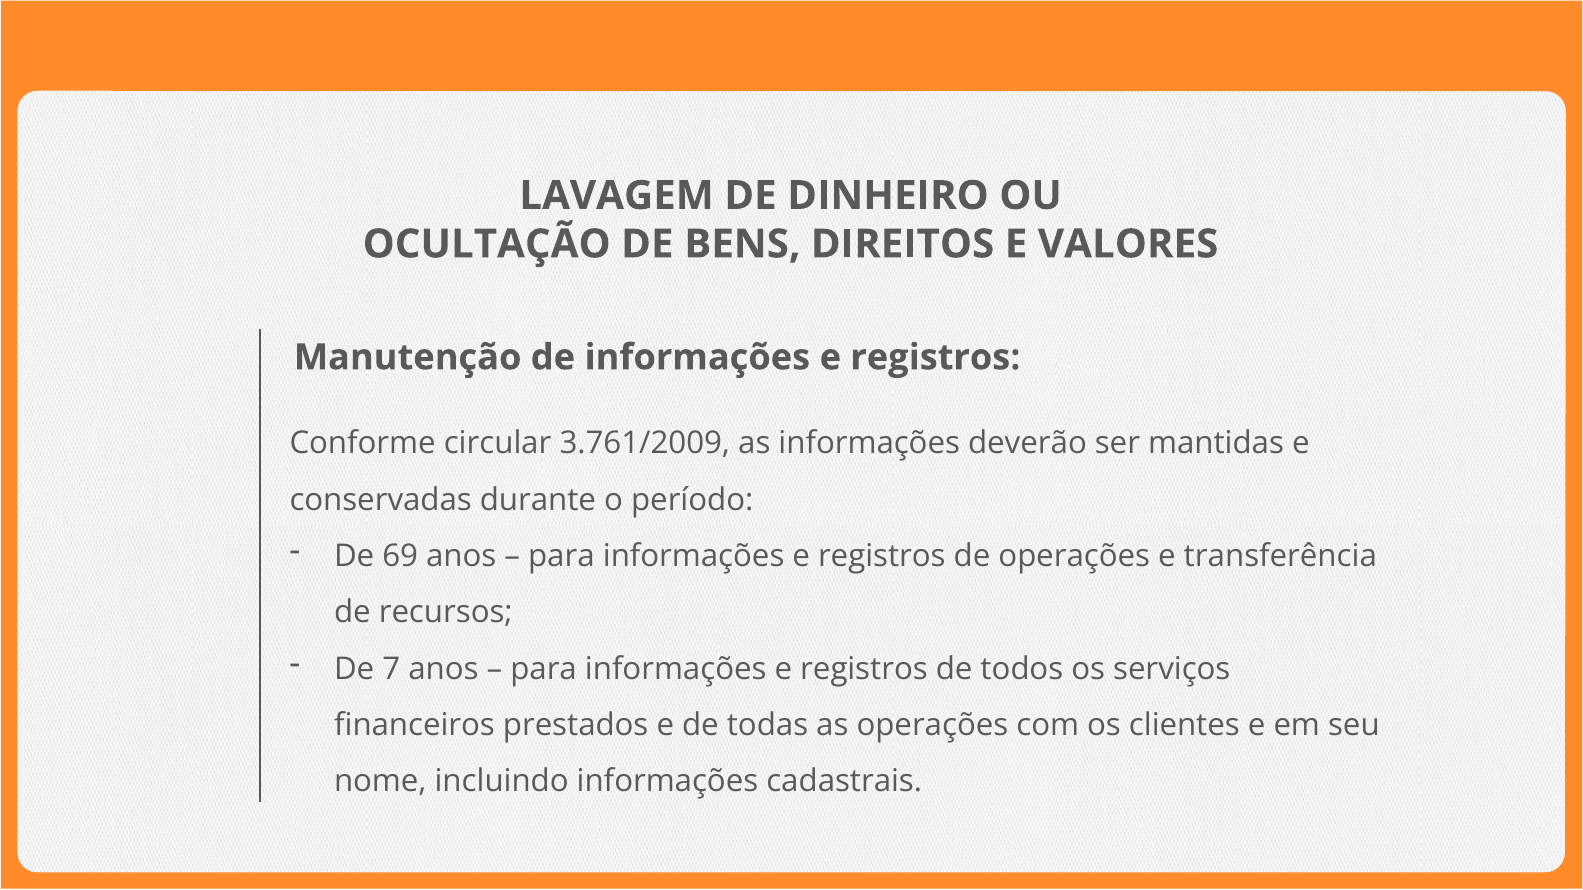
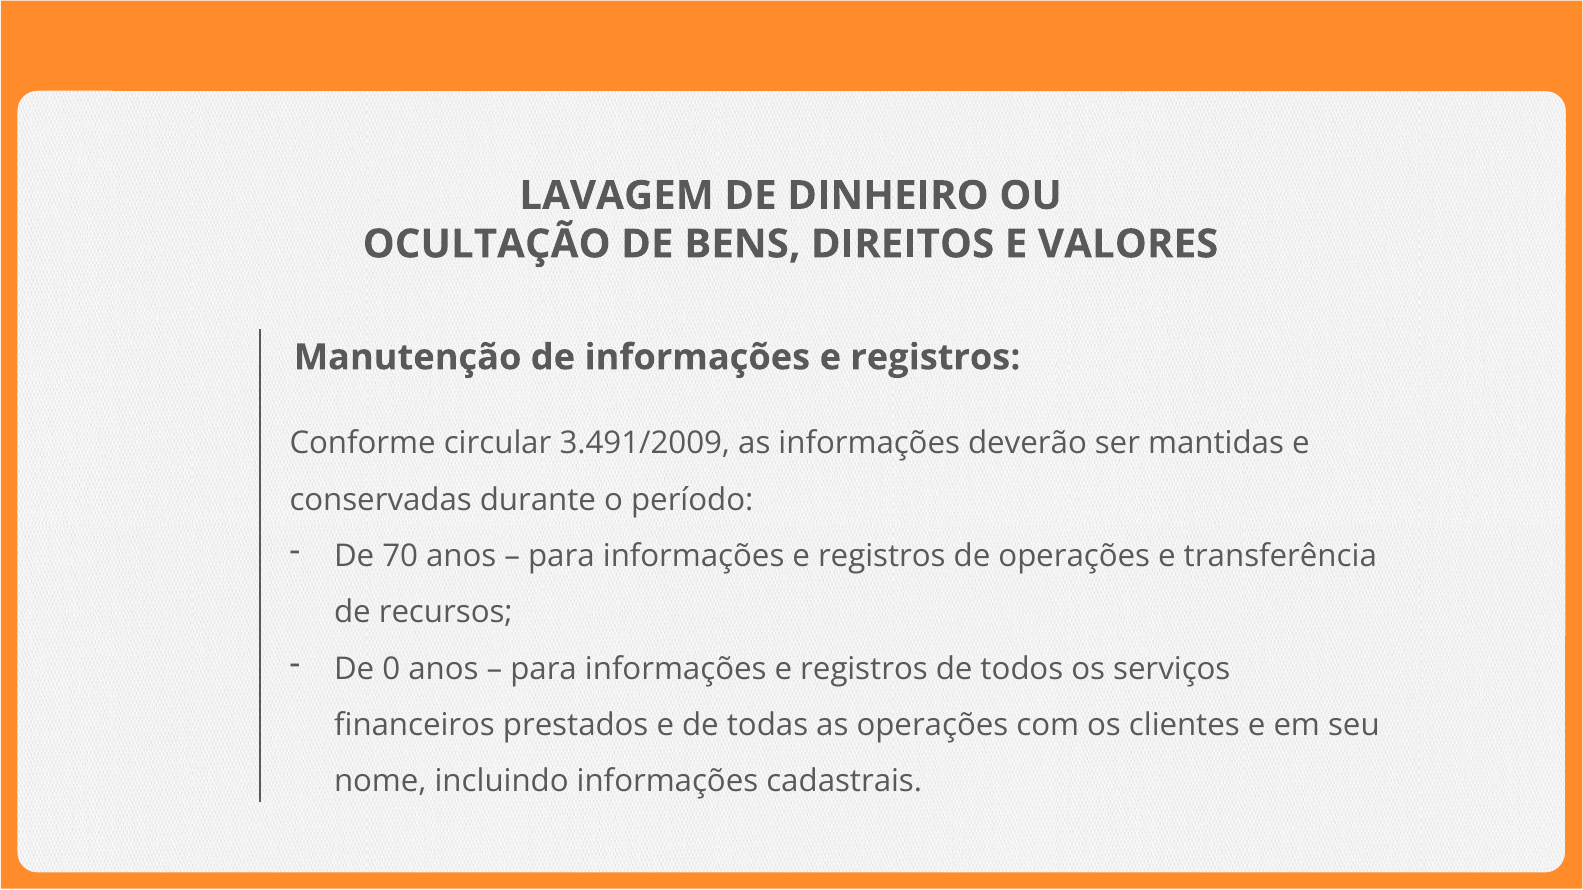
3.761/2009: 3.761/2009 -> 3.491/2009 (645, 444)
69: 69 -> 70 (400, 556)
7: 7 -> 0 (391, 669)
